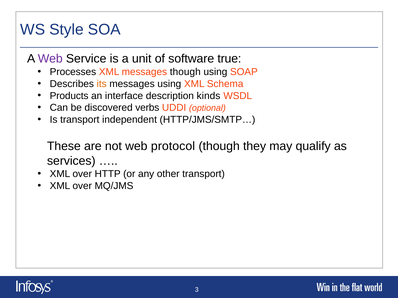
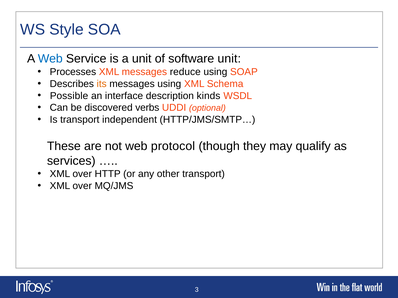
Web colour: purple -> blue (50, 59)
software true: true -> unit (229, 59)
messages though: though -> reduce (185, 72)
Products: Products -> Possible (69, 96)
